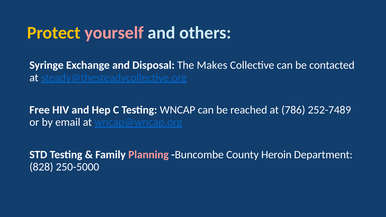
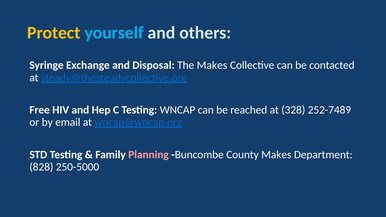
yourself colour: pink -> light blue (114, 33)
786: 786 -> 328 (293, 110)
County Heroin: Heroin -> Makes (276, 155)
